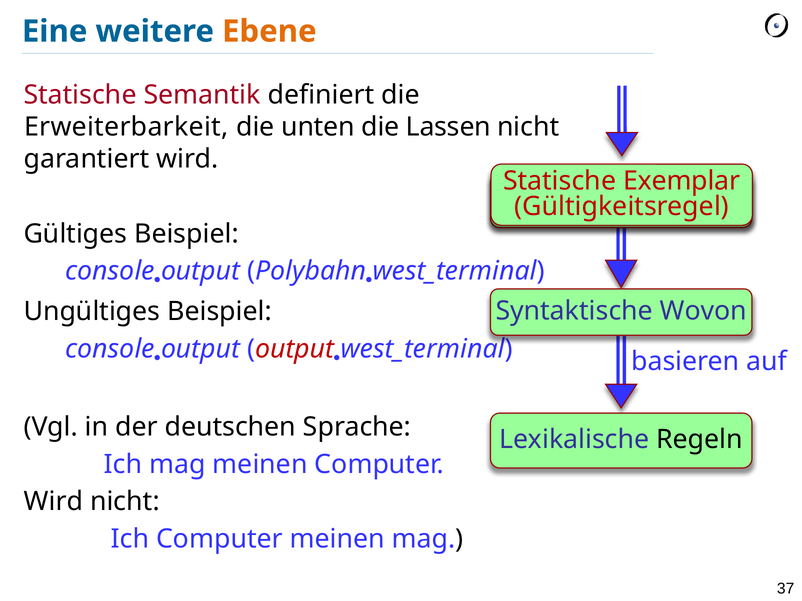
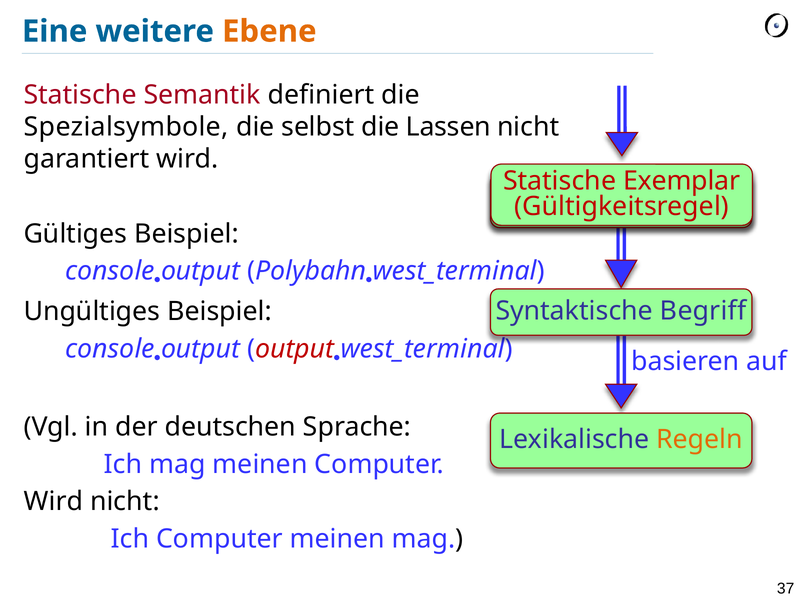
Erweiterbarkeit: Erweiterbarkeit -> Spezialsymbole (126, 127)
unten: unten -> selbst (318, 127)
Wovon: Wovon -> Begriff (703, 311)
Regeln colour: black -> orange (700, 440)
